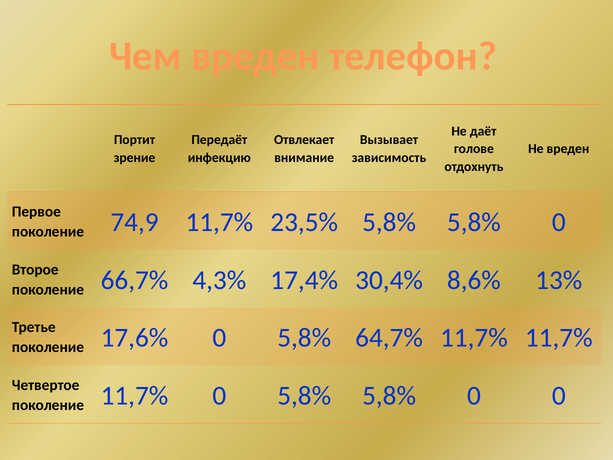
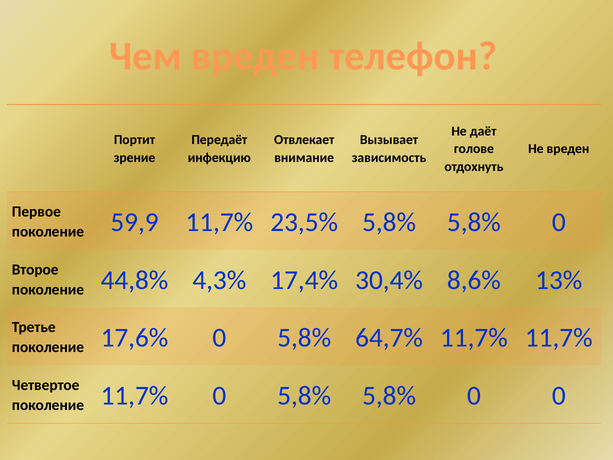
74,9: 74,9 -> 59,9 (135, 222)
66,7%: 66,7% -> 44,8% (134, 280)
